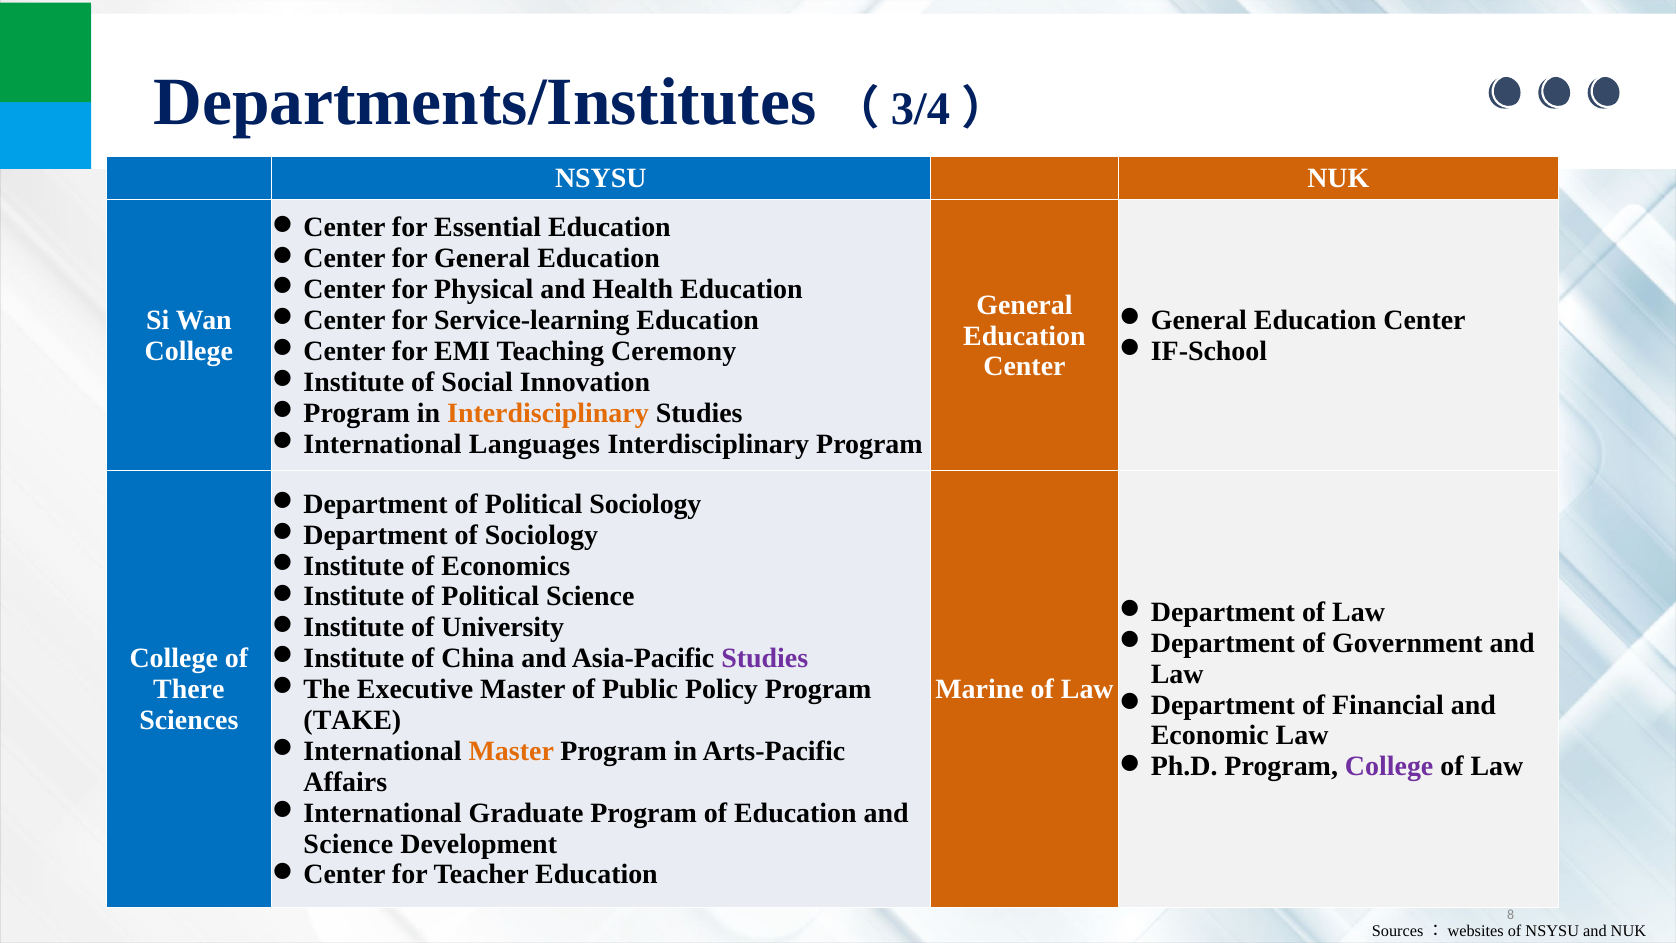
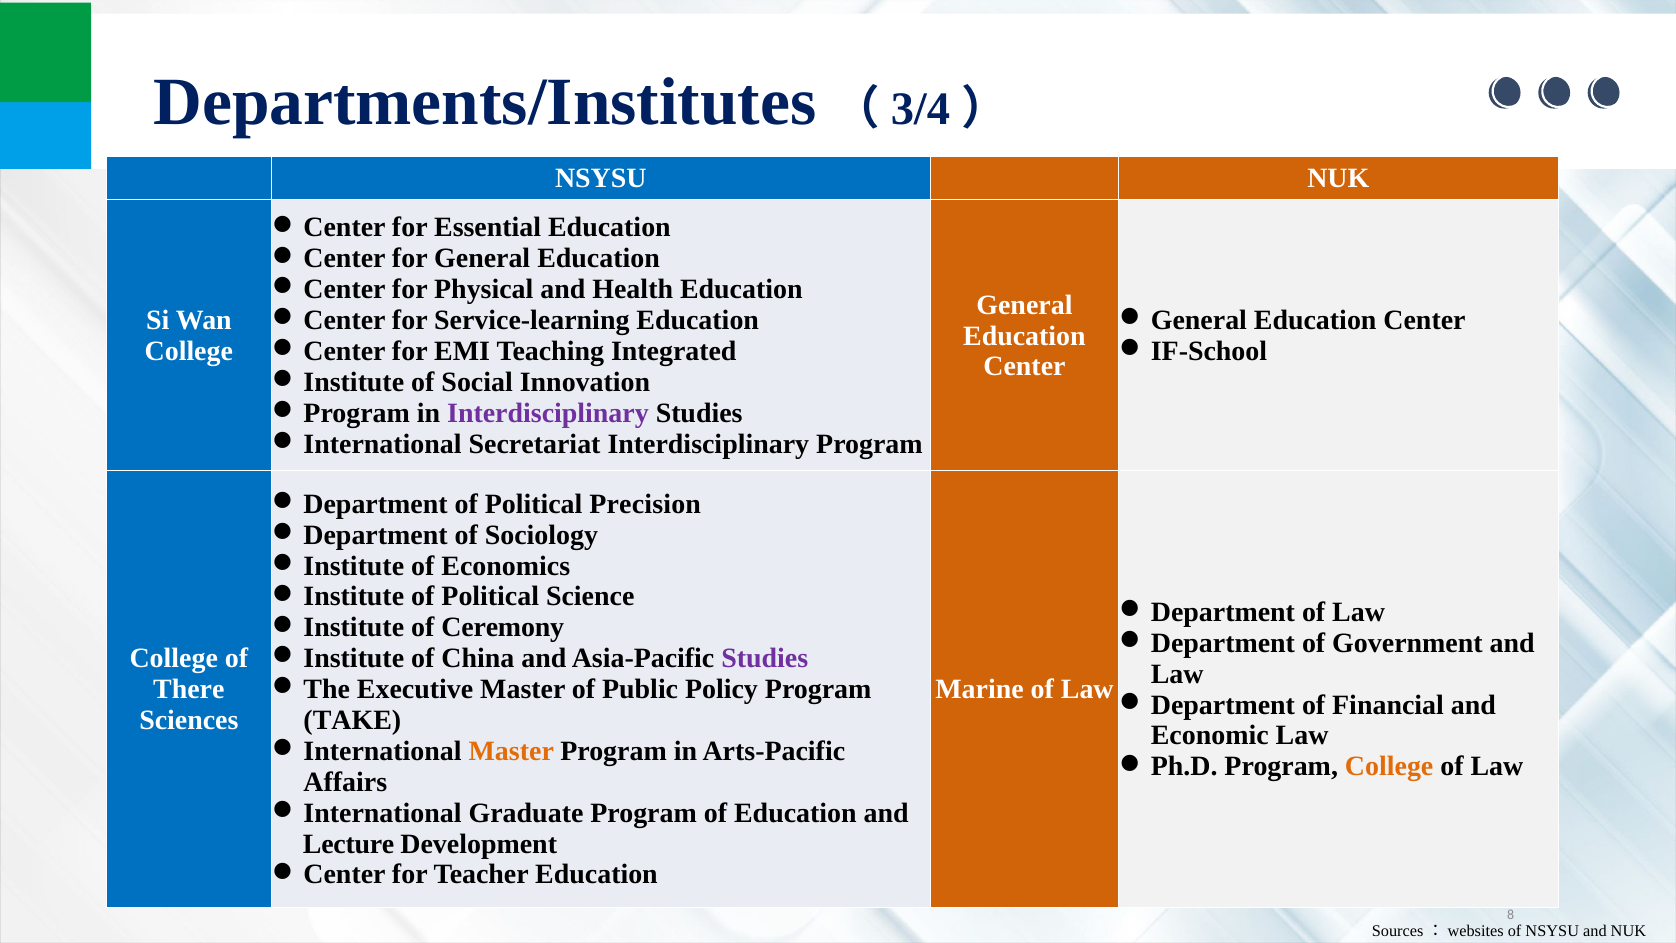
Ceremony: Ceremony -> Integrated (674, 351)
Interdisciplinary colour: orange -> purple (548, 413)
Languages: Languages -> Secretariat (535, 444)
Political Sociology: Sociology -> Precision (645, 504)
University: University -> Ceremony (503, 627)
College colour: purple -> orange (1389, 766)
Science: Science -> Lecture (349, 844)
